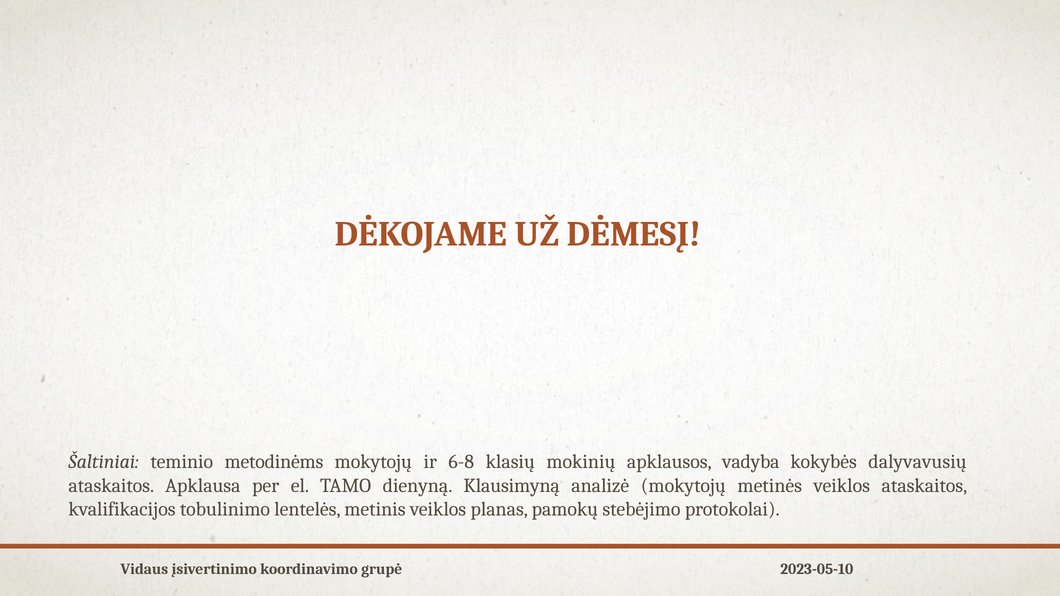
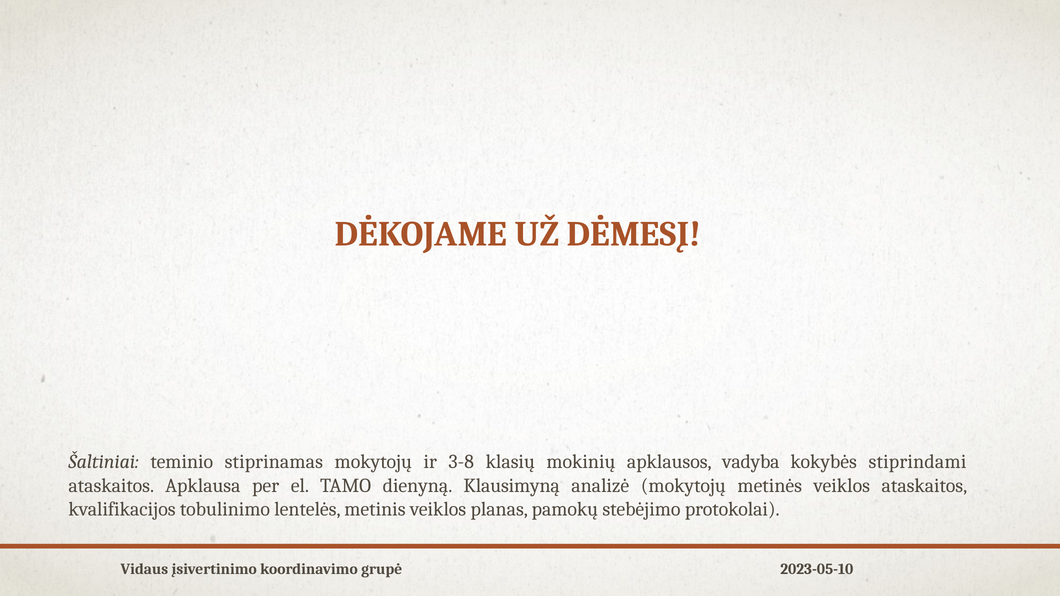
metodinėms: metodinėms -> stiprinamas (274, 462)
6-8: 6-8 -> 3-8 (461, 462)
dalyvavusių: dalyvavusių -> stiprindami (917, 462)
